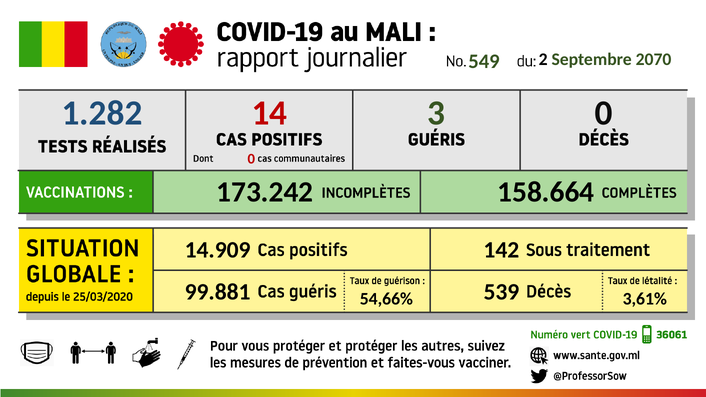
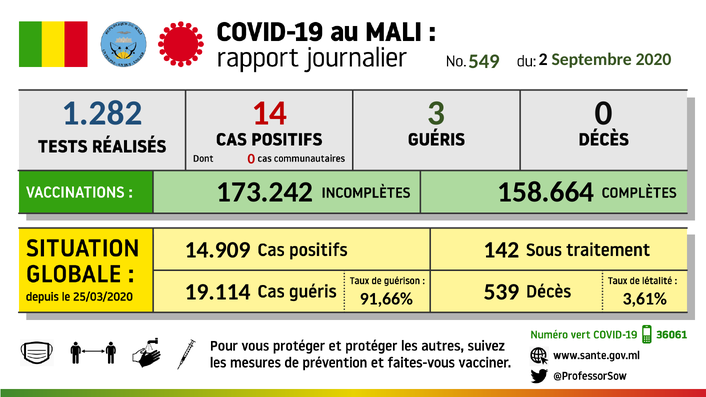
2070: 2070 -> 2020 (654, 60)
99.881: 99.881 -> 19.114 (218, 292)
54,66%: 54,66% -> 91,66% (386, 299)
